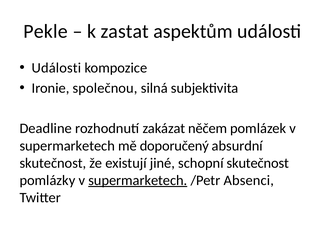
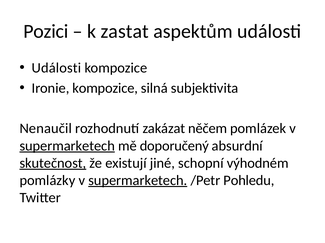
Pekle: Pekle -> Pozici (46, 31)
Ironie společnou: společnou -> kompozice (105, 88)
Deadline: Deadline -> Nenaučil (46, 129)
supermarketech underline: none -> present (67, 146)
skutečnost underline: none -> present (53, 164)
schopní skutečnost: skutečnost -> výhodném (258, 164)
Absenci: Absenci -> Pohledu (249, 181)
